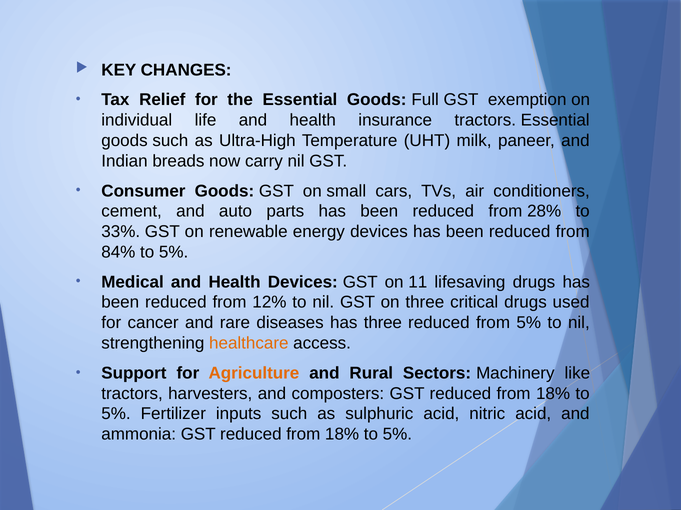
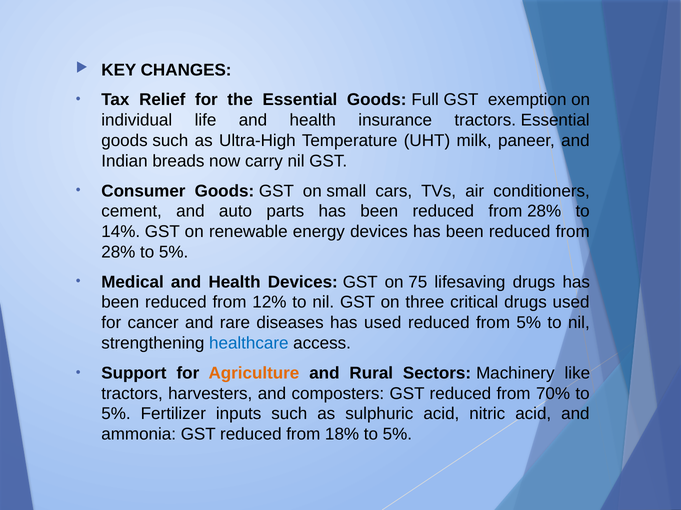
33%: 33% -> 14% (121, 232)
84%: 84% -> 28% (118, 252)
11: 11 -> 75 (418, 282)
has three: three -> used (383, 323)
healthcare colour: orange -> blue (249, 344)
18%: 18% -> 70% (553, 394)
